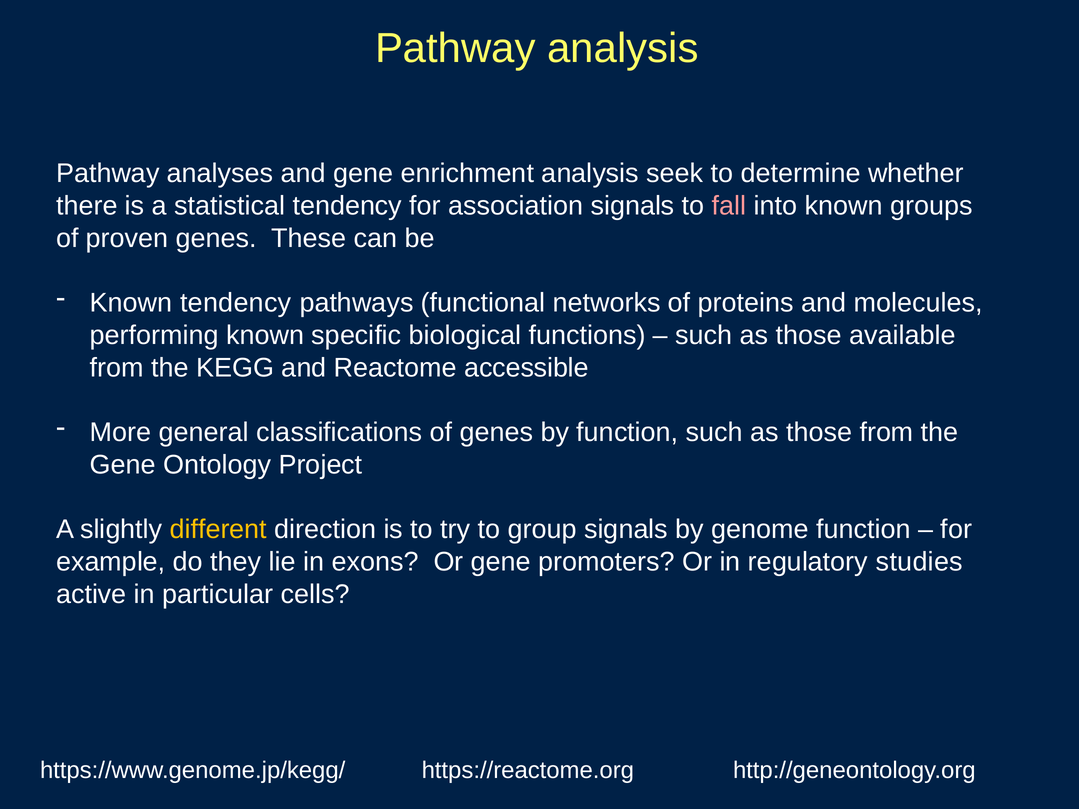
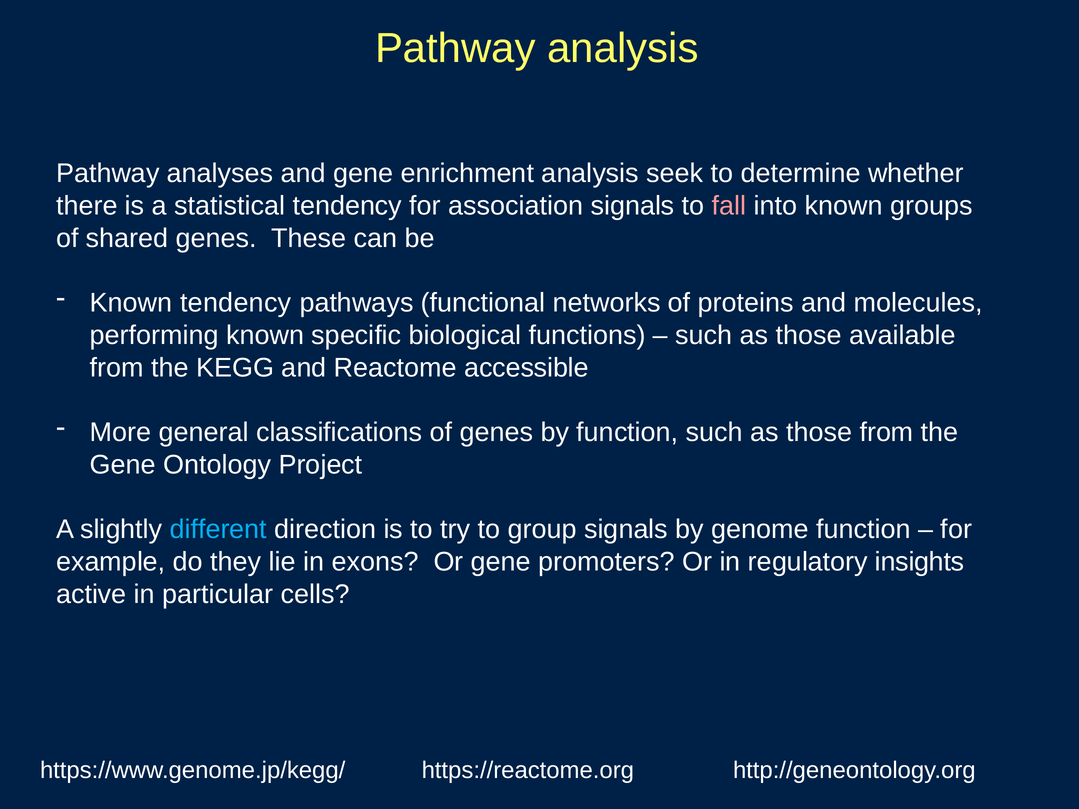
proven: proven -> shared (127, 238)
different colour: yellow -> light blue (218, 530)
studies: studies -> insights (920, 562)
